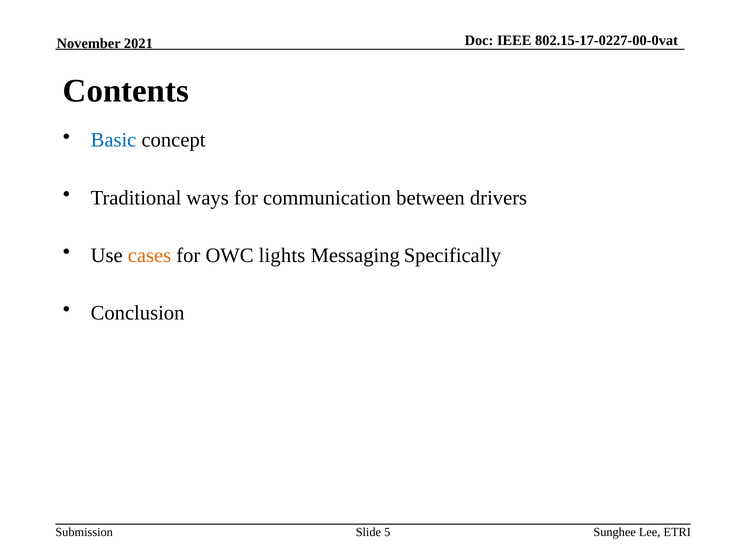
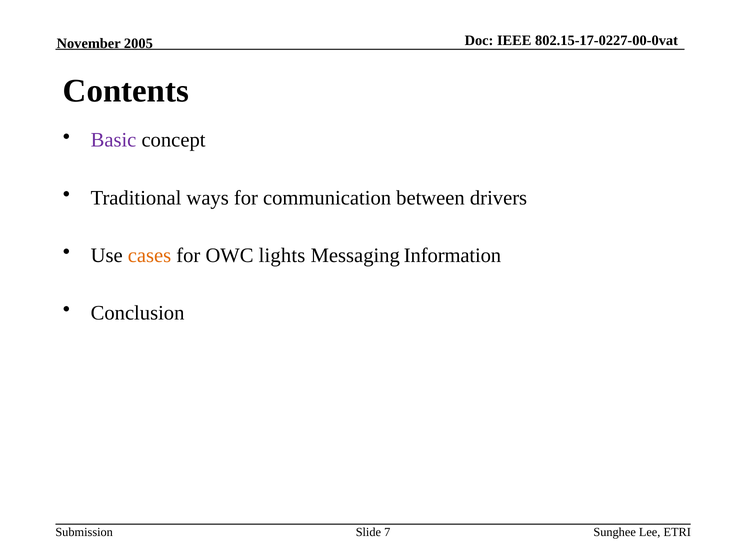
2021: 2021 -> 2005 (138, 43)
Basic colour: blue -> purple (114, 140)
Specifically: Specifically -> Information (452, 255)
5: 5 -> 7 (387, 532)
